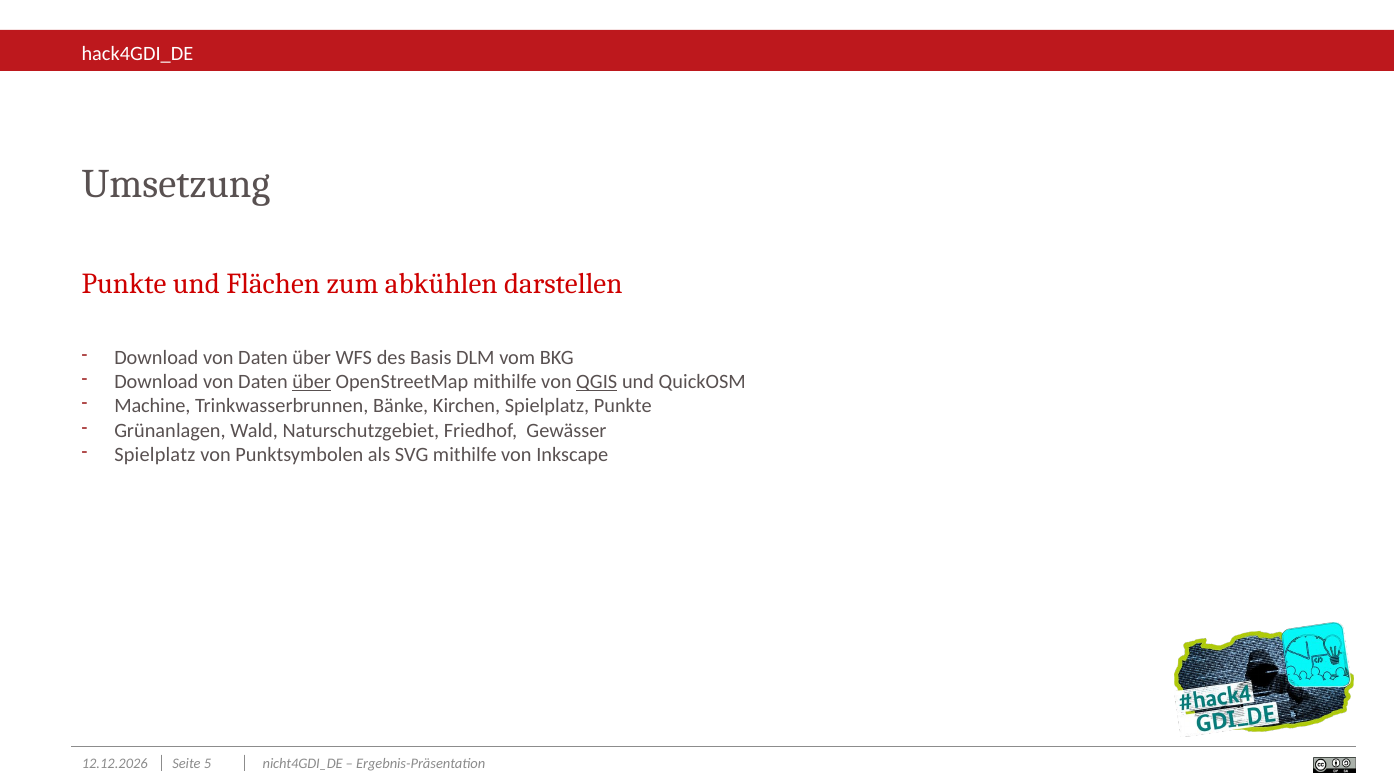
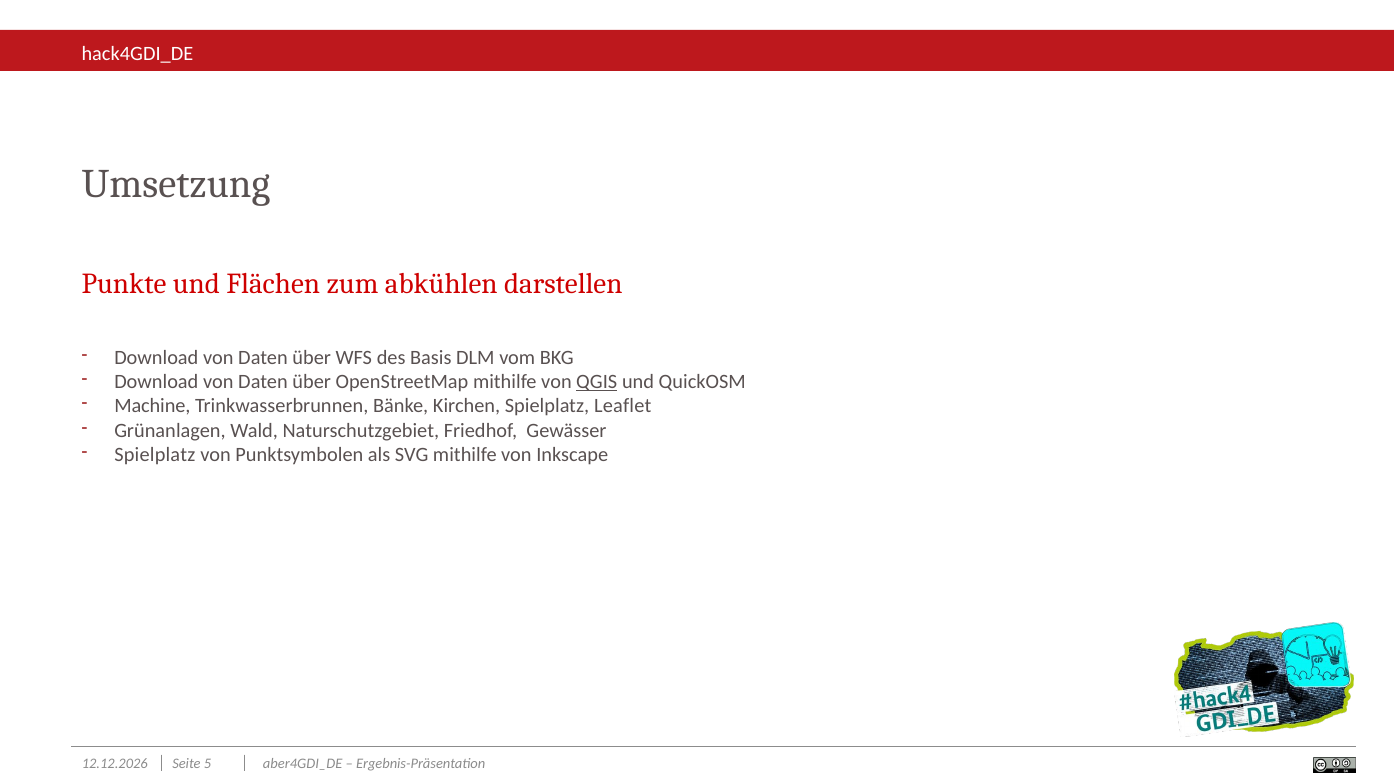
über underline: present -> none (312, 382)
Spielplatz Punkte: Punkte -> Leaflet (623, 406)
nicht4GDI_DE: nicht4GDI_DE -> aber4GDI_DE (303, 764)
